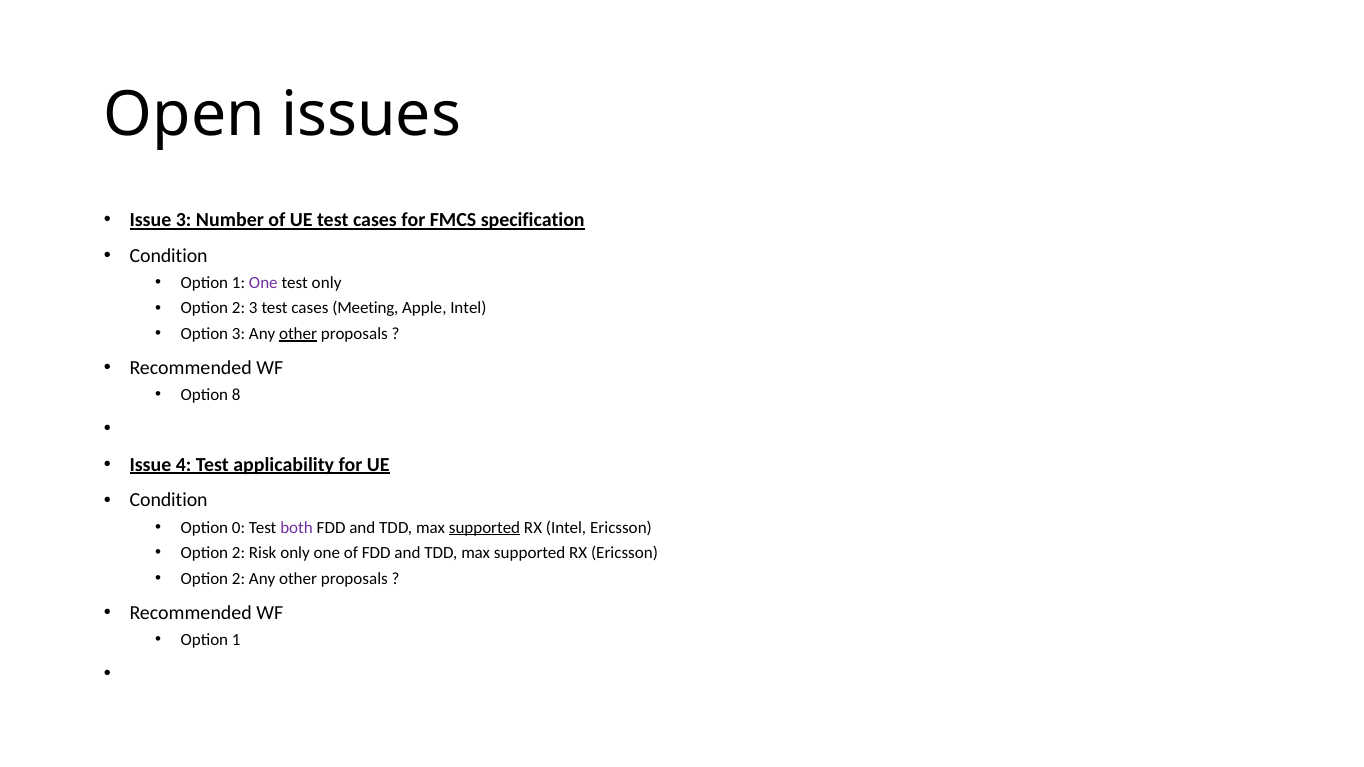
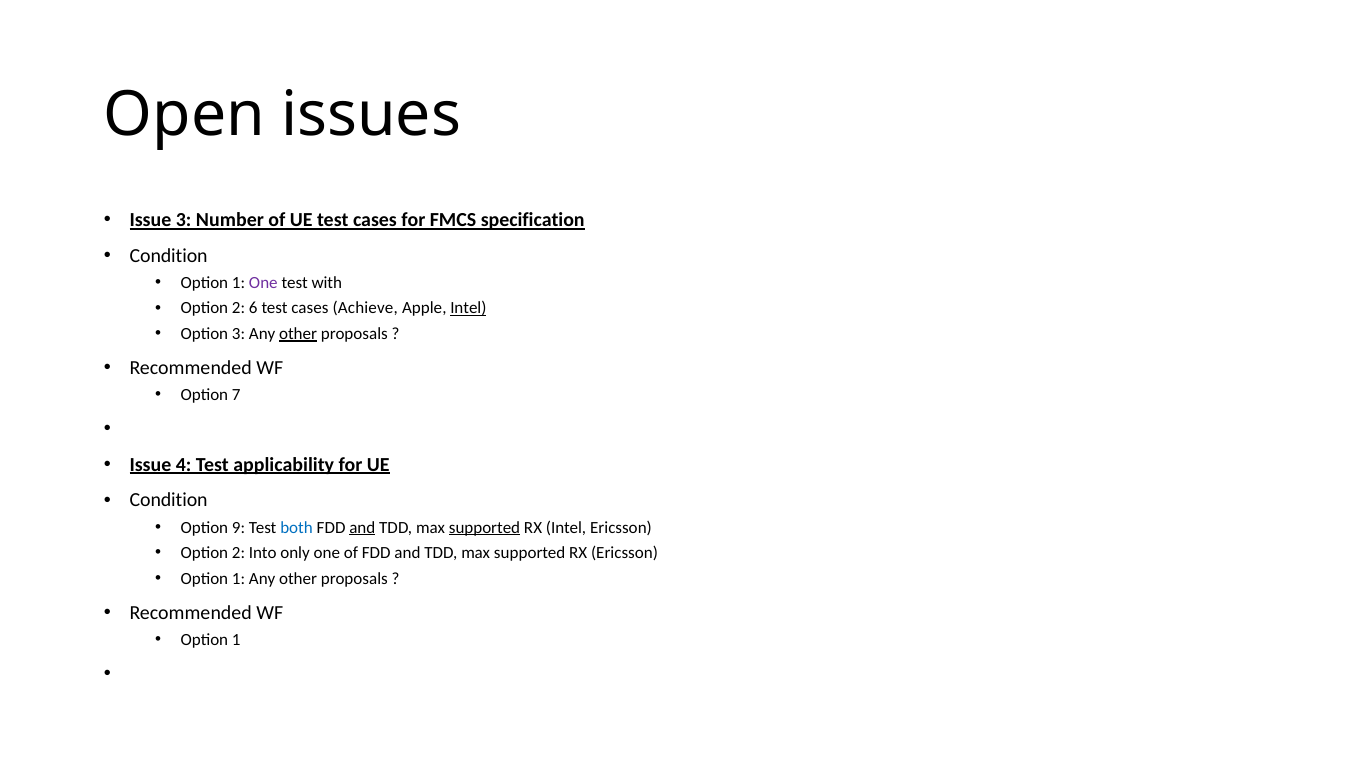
test only: only -> with (327, 283)
2 3: 3 -> 6 (253, 308)
Meeting: Meeting -> Achieve (365, 308)
Intel underline: none -> present (468, 308)
8: 8 -> 7 (236, 395)
0: 0 -> 9 (239, 528)
both colour: purple -> blue (297, 528)
and underline: none -> present (362, 528)
Risk: Risk -> Into (263, 553)
2: 2 -> 1 (239, 579)
